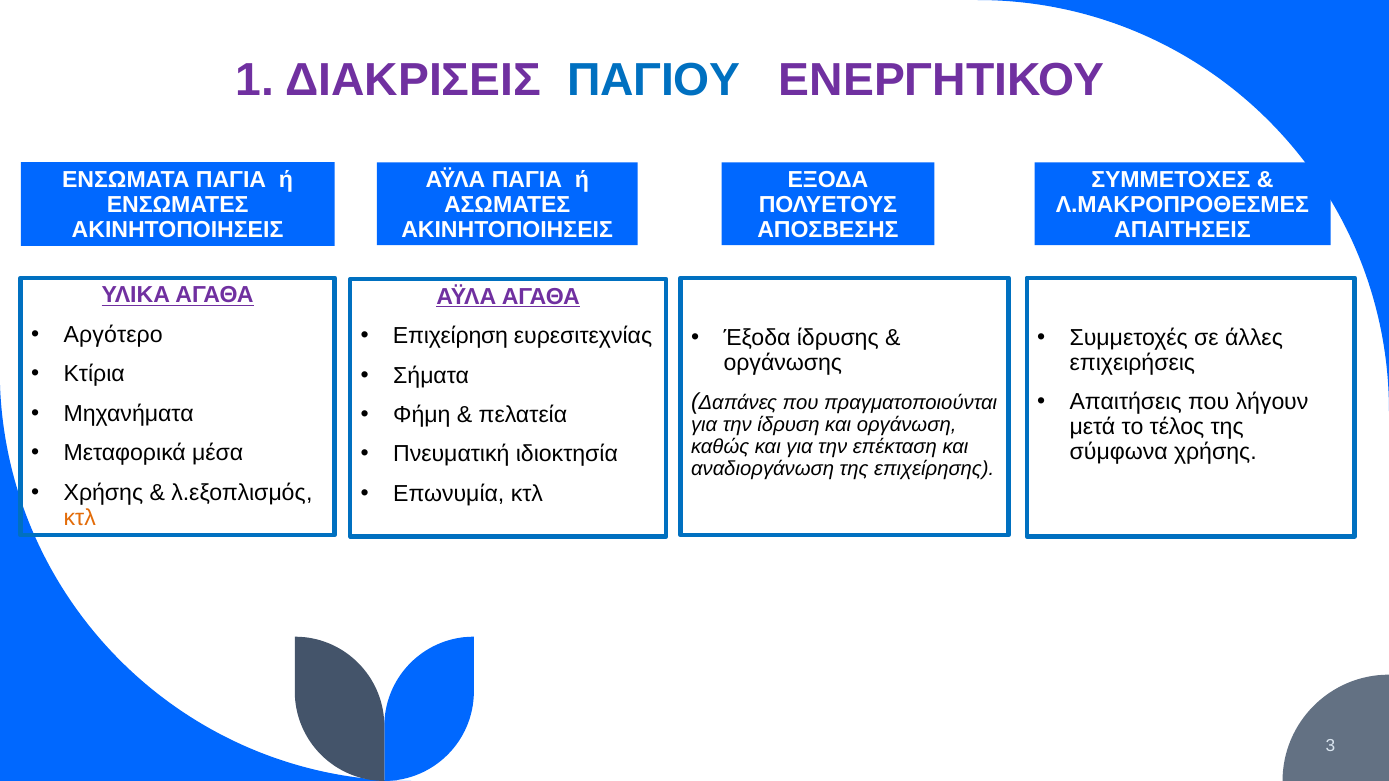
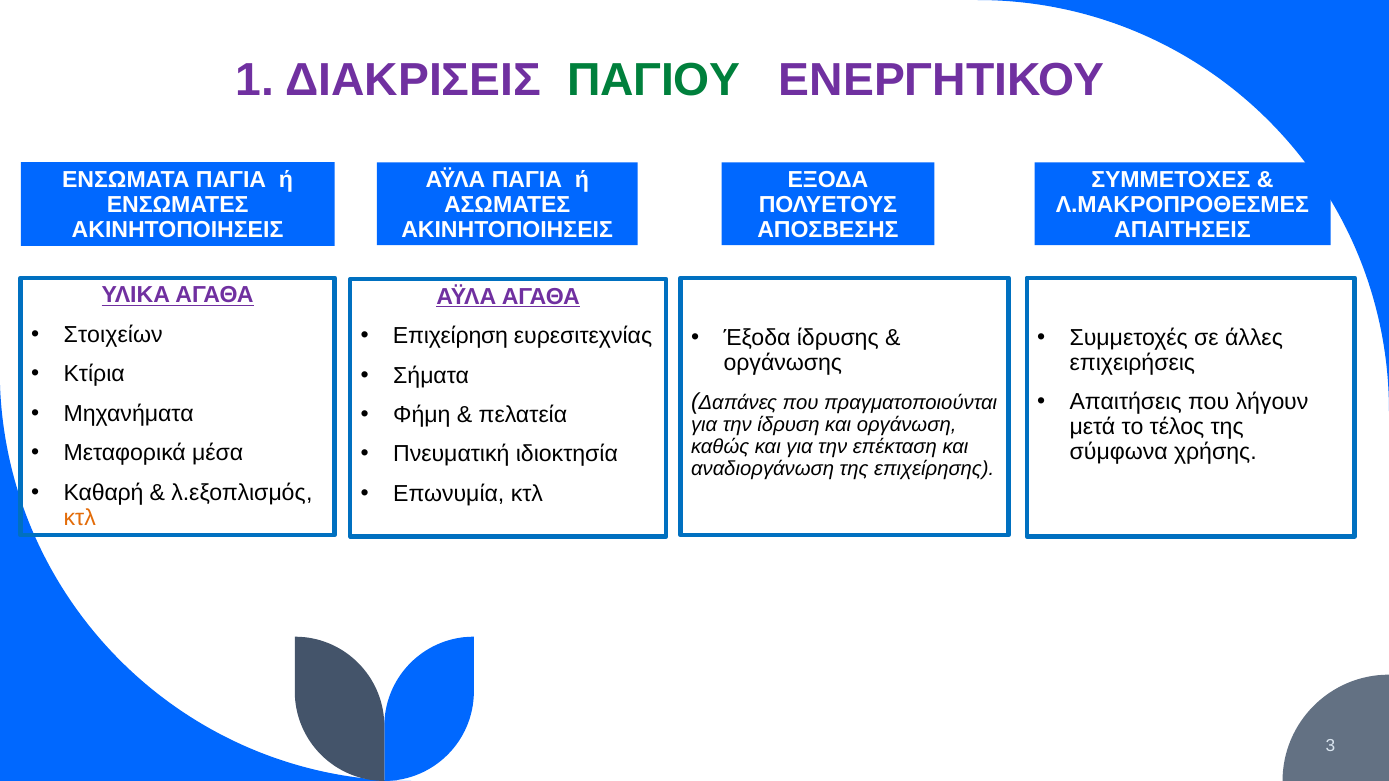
ΠΑΓΙΟΥ colour: blue -> green (654, 80)
Αργότερο: Αργότερο -> Στοιχείων (113, 335)
Χρήσης: Χρήσης -> Καθαρή (103, 493)
